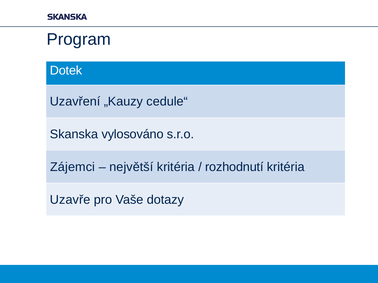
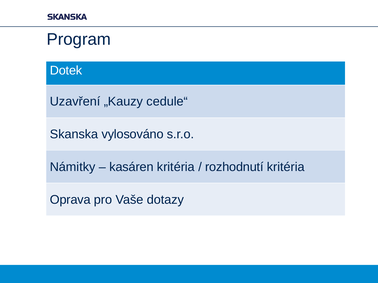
Zájemci: Zájemci -> Námitky (73, 167)
největší: největší -> kasáren (131, 167)
Uzavře: Uzavře -> Oprava (70, 200)
